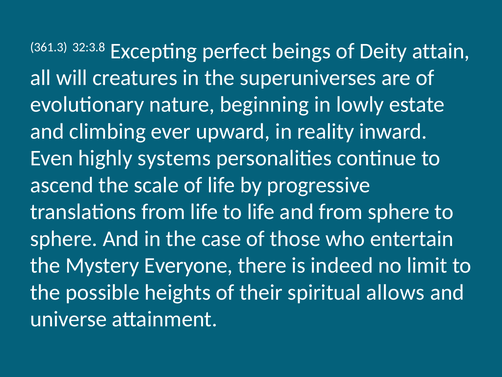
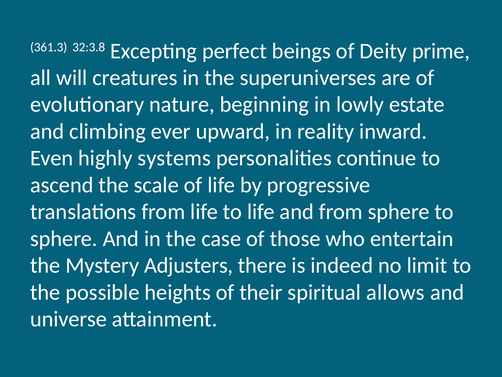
attain: attain -> prime (441, 51)
Everyone: Everyone -> Adjusters (189, 265)
